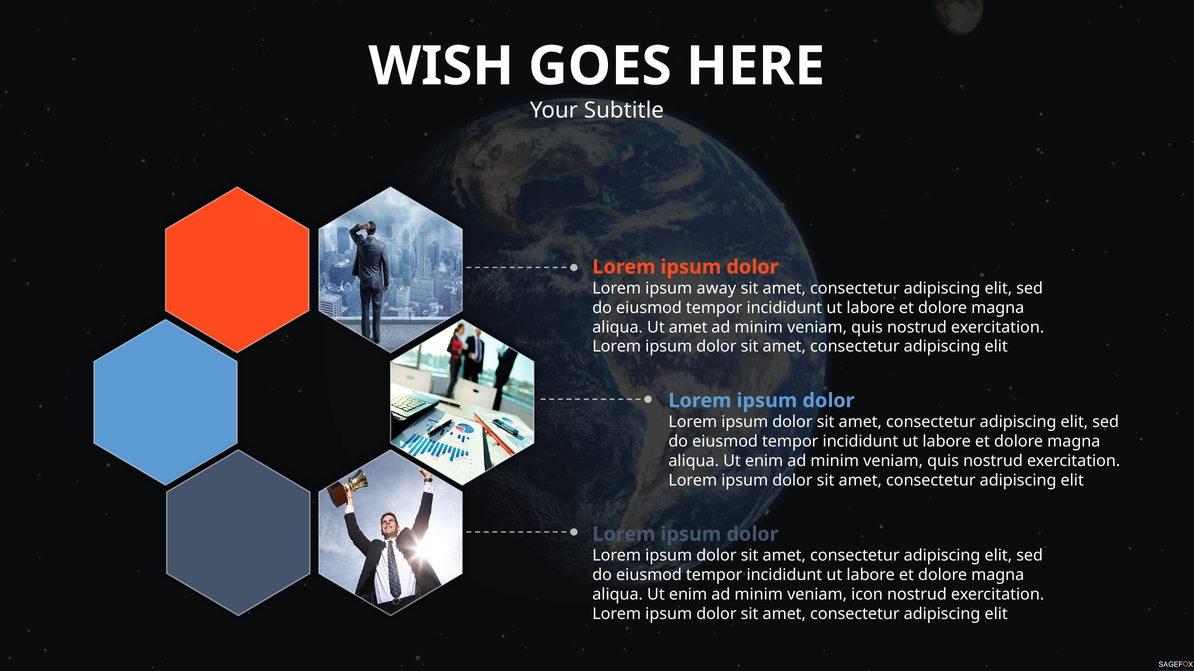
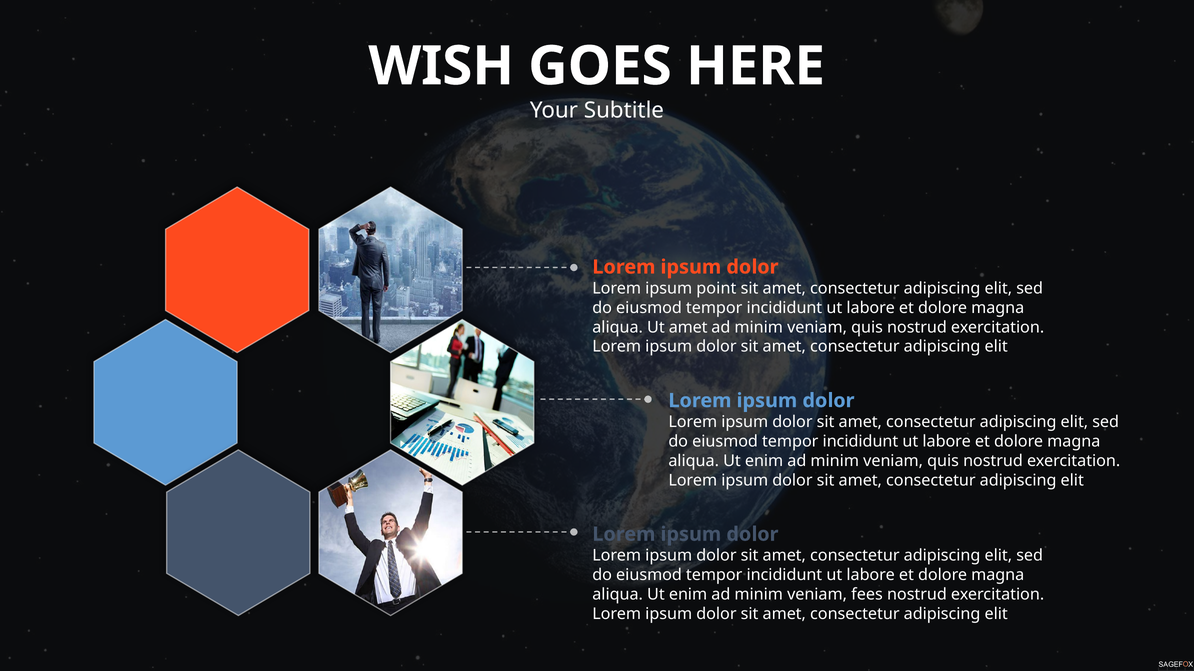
away: away -> point (716, 289)
icon: icon -> fees (867, 595)
